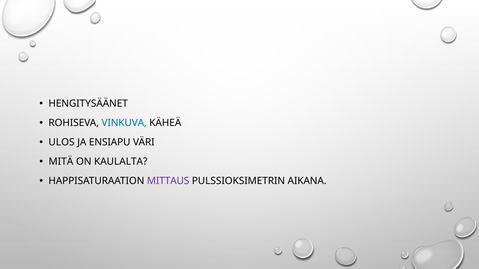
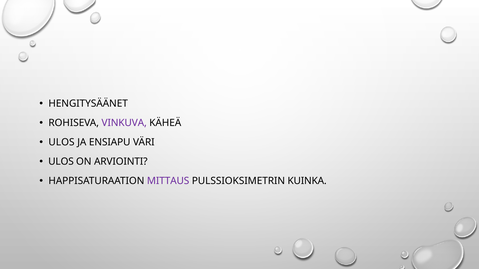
VINKUVA colour: blue -> purple (124, 123)
MITÄ: MITÄ -> ULOS (61, 162)
KAULALTA: KAULALTA -> ARVIOINTI (121, 162)
AIKANA: AIKANA -> KUINKA (307, 181)
